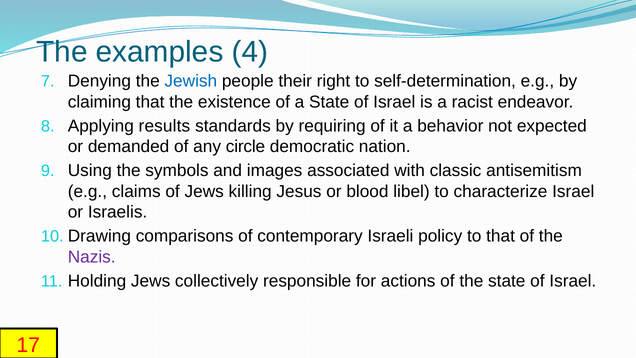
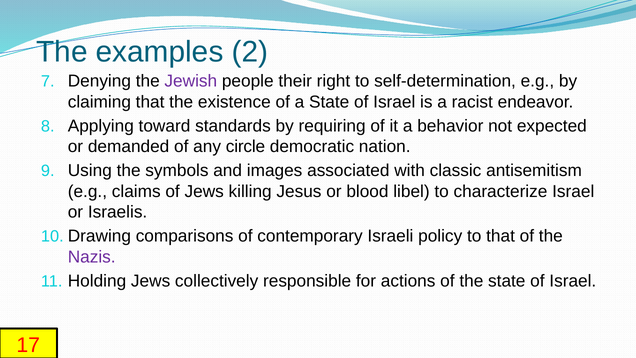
4: 4 -> 2 (250, 52)
Jewish colour: blue -> purple (191, 81)
results: results -> toward (164, 126)
